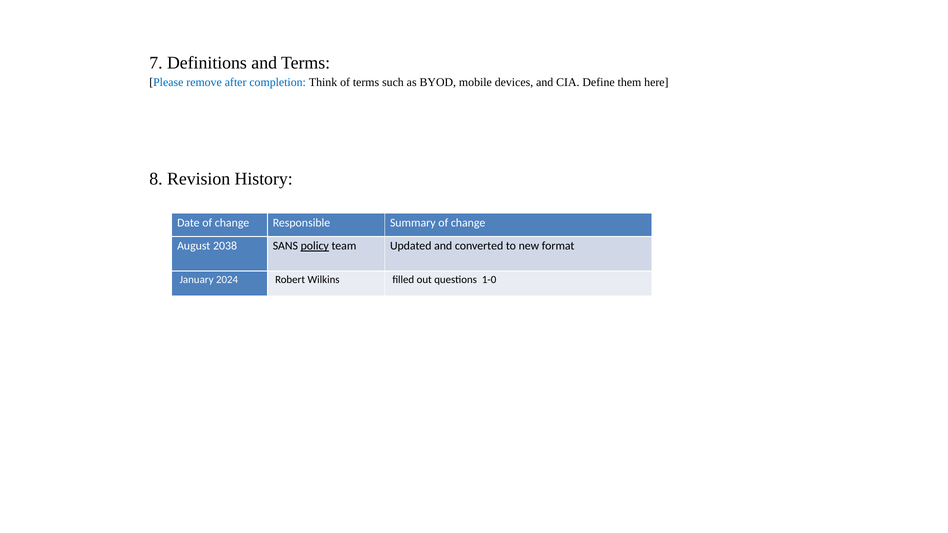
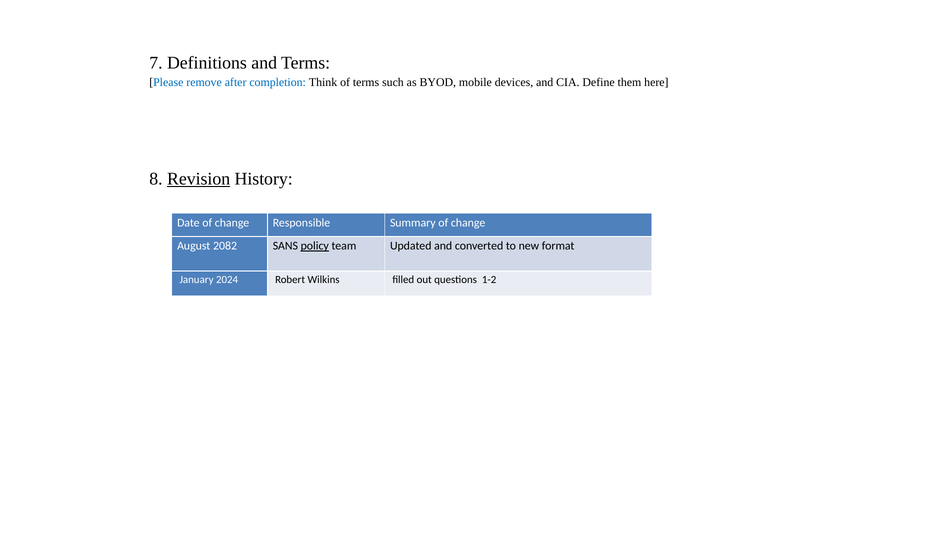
Revision underline: none -> present (199, 179)
2038: 2038 -> 2082 (225, 246)
1-0: 1-0 -> 1-2 (489, 280)
